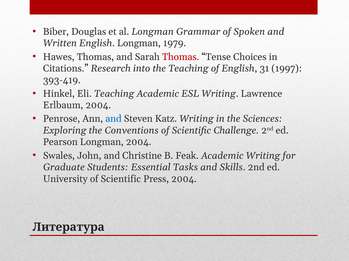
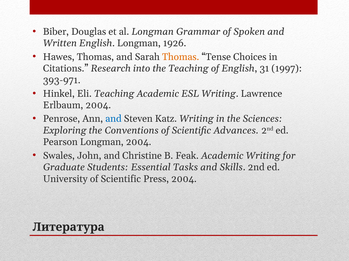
1979: 1979 -> 1926 (175, 43)
Thomas colour: red -> orange (181, 57)
393-419: 393-419 -> 393-971 (62, 80)
Challenge: Challenge -> Advances (236, 131)
